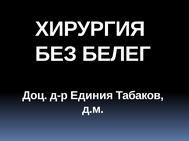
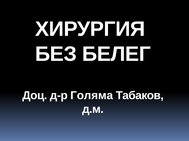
Единия: Единия -> Голяма (92, 96)
